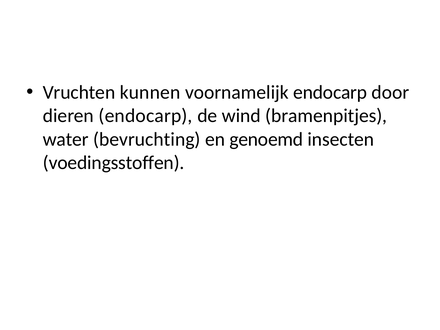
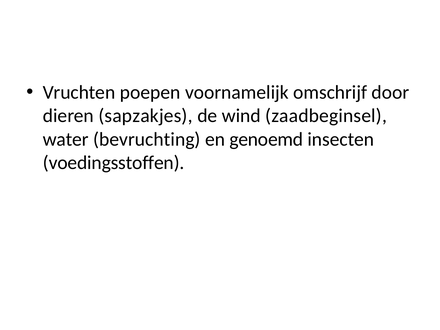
kunnen: kunnen -> poepen (150, 92)
voornamelijk endocarp: endocarp -> omschrijf (330, 92)
dieren endocarp: endocarp -> sapzakjes (146, 116)
bramenpitjes: bramenpitjes -> zaadbeginsel (326, 116)
